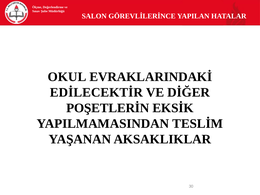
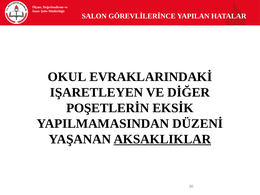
EDİLECEKTİR: EDİLECEKTİR -> IŞARETLEYEN (97, 92)
TESLİM: TESLİM -> DÜZENİ (198, 124)
AKSAKLIKLAR underline: none -> present (162, 139)
